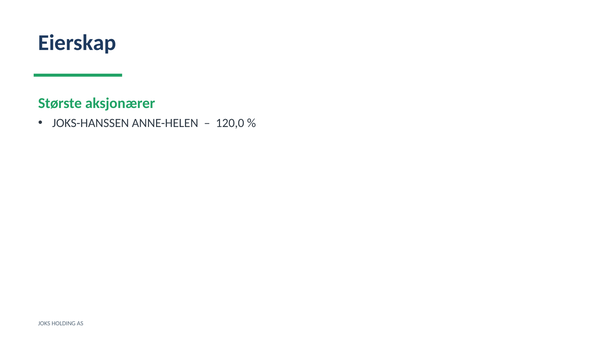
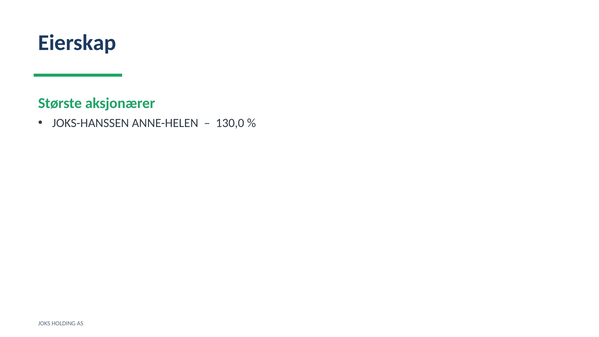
120,0: 120,0 -> 130,0 (230, 123)
